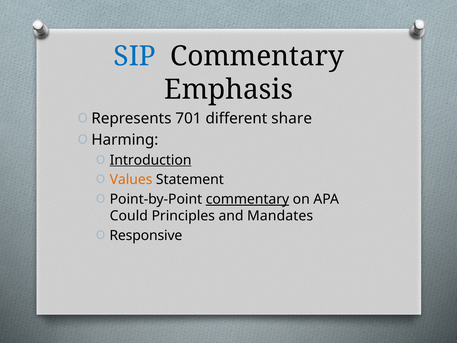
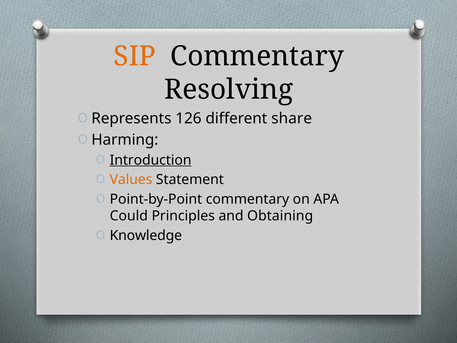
SIP colour: blue -> orange (135, 56)
Emphasis: Emphasis -> Resolving (229, 90)
701: 701 -> 126 (188, 118)
commentary underline: present -> none (247, 199)
Mandates: Mandates -> Obtaining (280, 216)
Responsive: Responsive -> Knowledge (146, 235)
